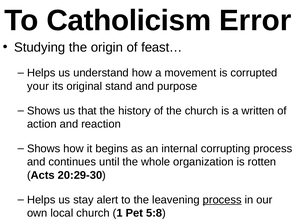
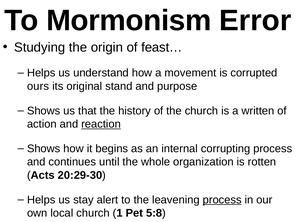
Catholicism: Catholicism -> Mormonism (129, 21)
your: your -> ours (38, 86)
reaction underline: none -> present (101, 124)
